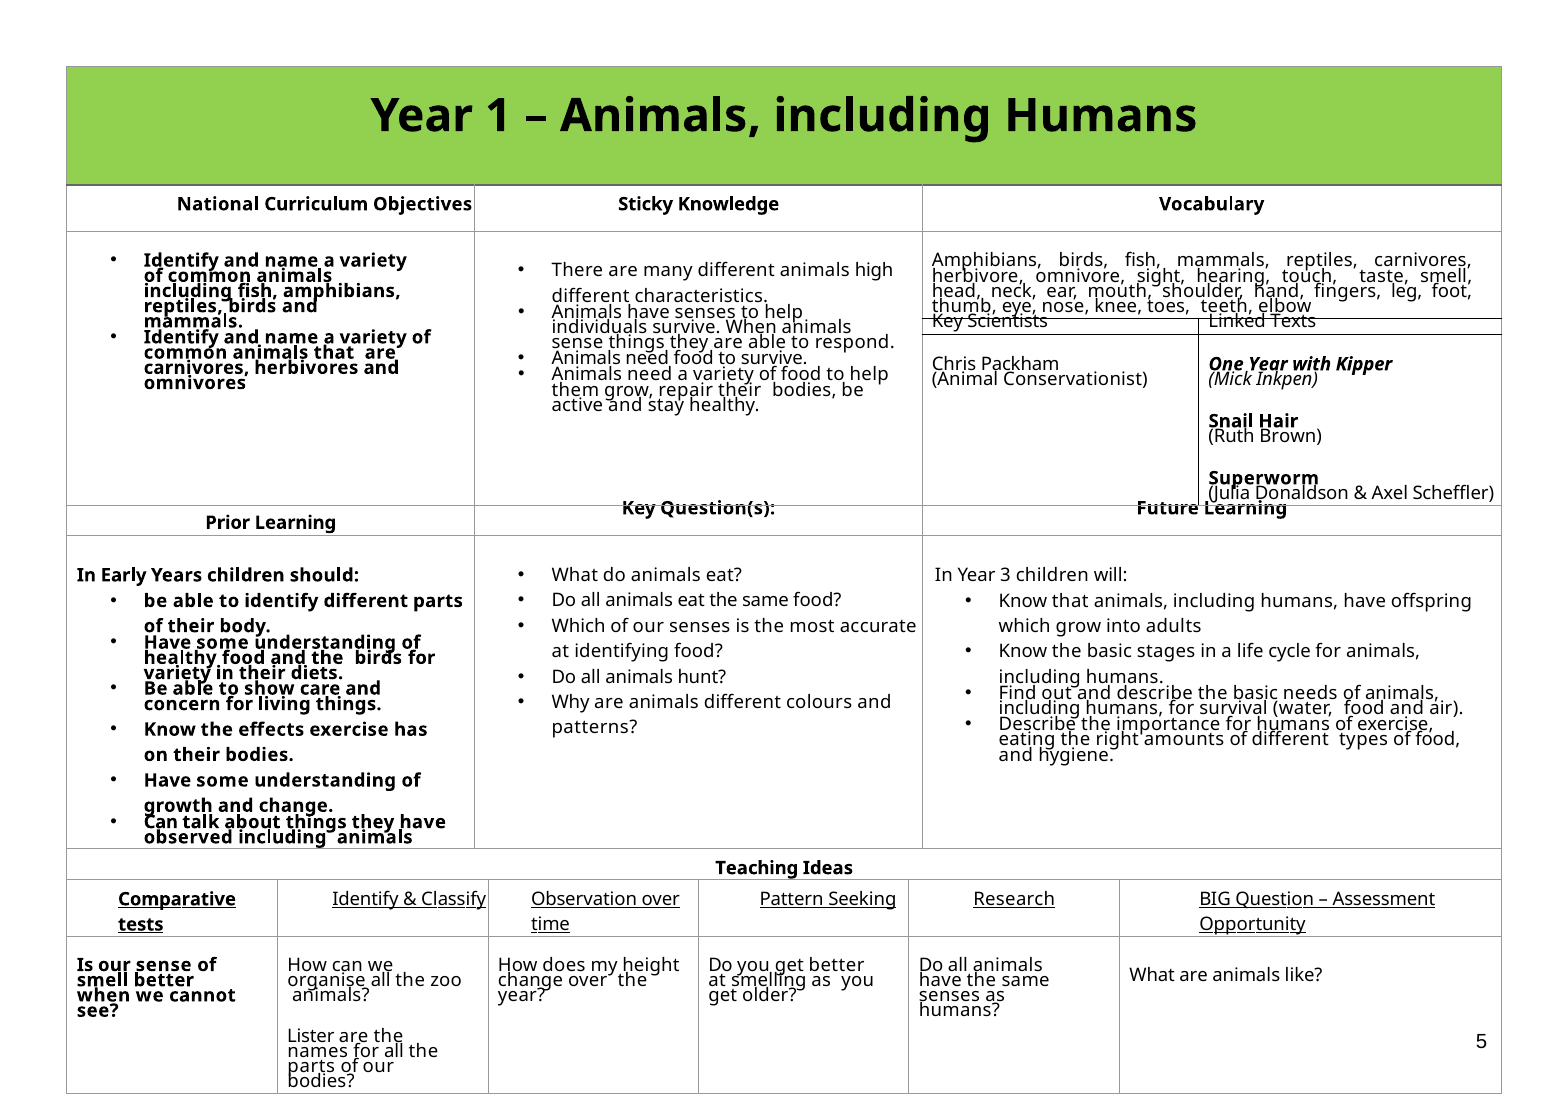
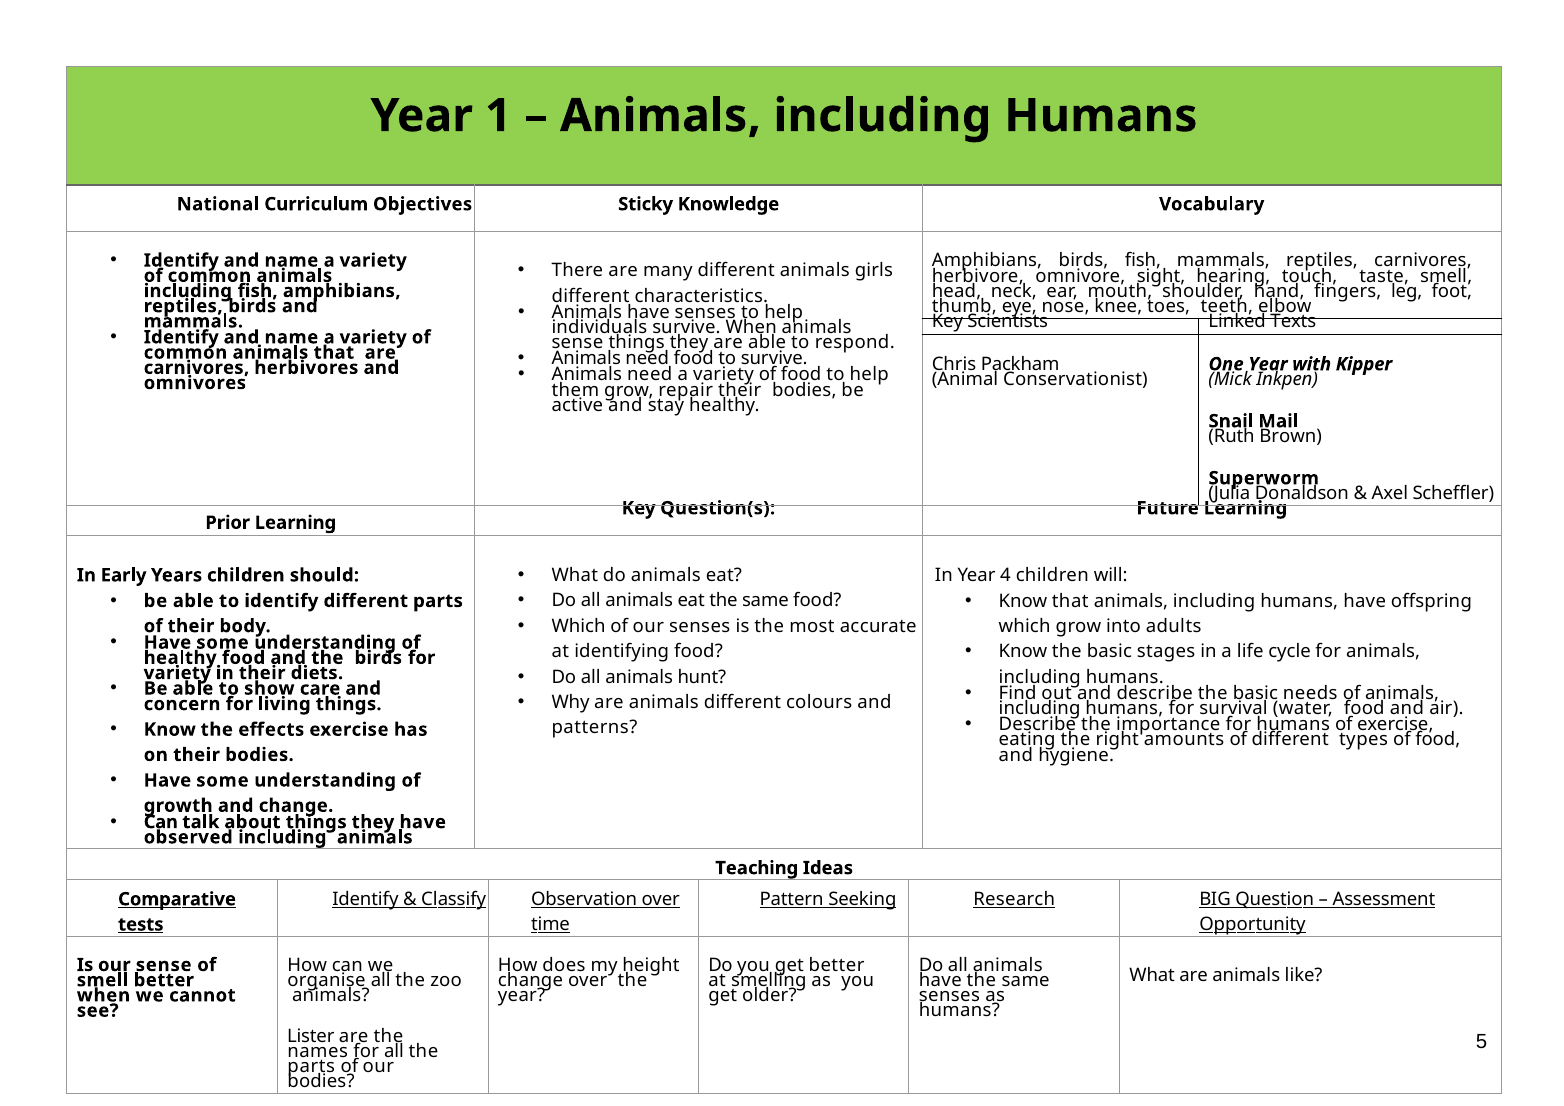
high: high -> girls (874, 271)
Hair: Hair -> Mail (1278, 421)
3: 3 -> 4 (1005, 575)
